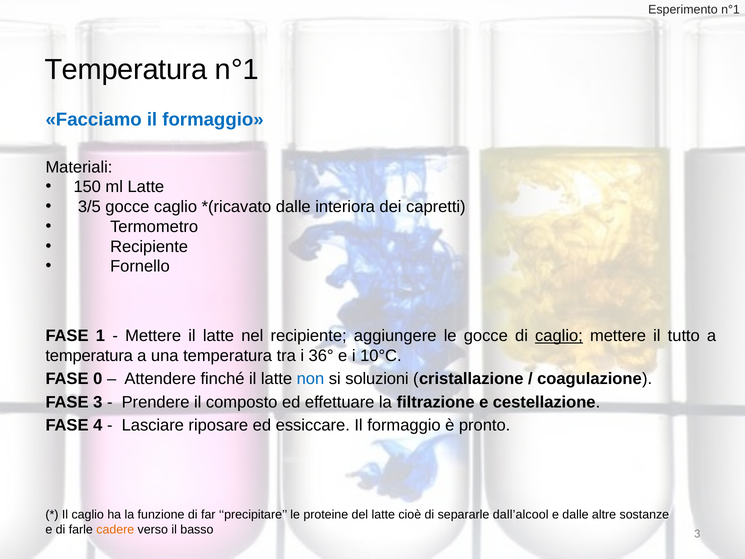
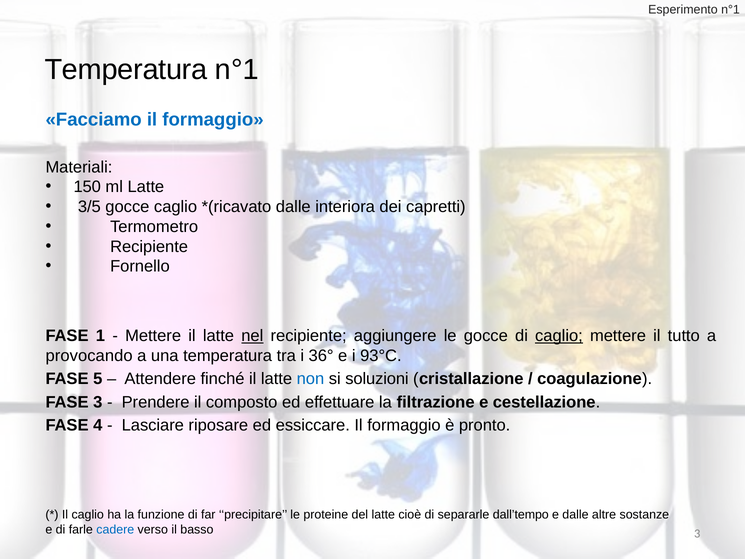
nel underline: none -> present (252, 336)
temperatura: temperatura -> provocando (89, 356)
10°C: 10°C -> 93°C (381, 356)
0: 0 -> 5 (98, 379)
dall’alcool: dall’alcool -> dall’tempo (521, 514)
cadere colour: orange -> blue (115, 529)
